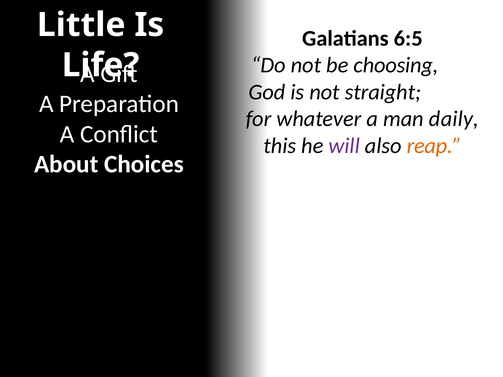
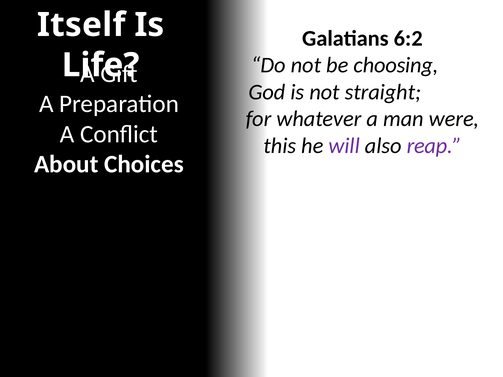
Little: Little -> Itself (81, 25)
6:5: 6:5 -> 6:2 (408, 38)
daily: daily -> were (454, 119)
reap colour: orange -> purple (434, 146)
